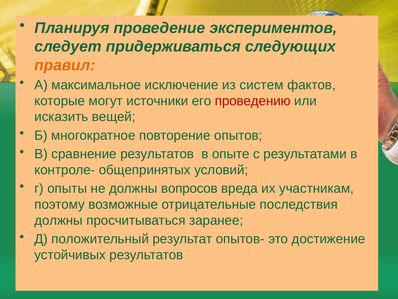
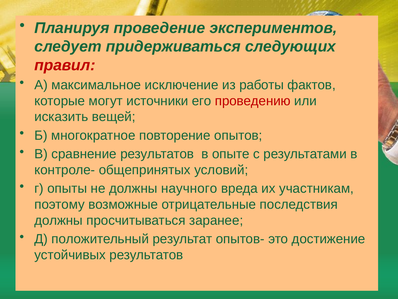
правил colour: orange -> red (65, 65)
систем: систем -> работы (262, 85)
вопросов: вопросов -> научного (189, 188)
